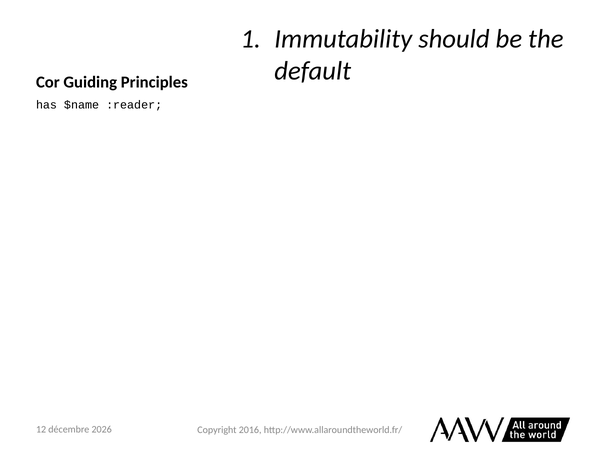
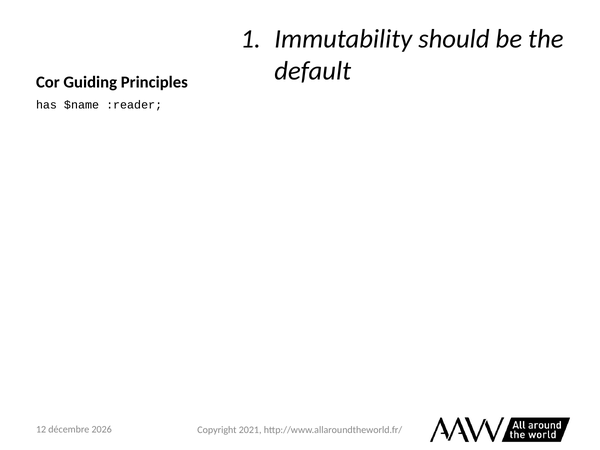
2016: 2016 -> 2021 (250, 430)
